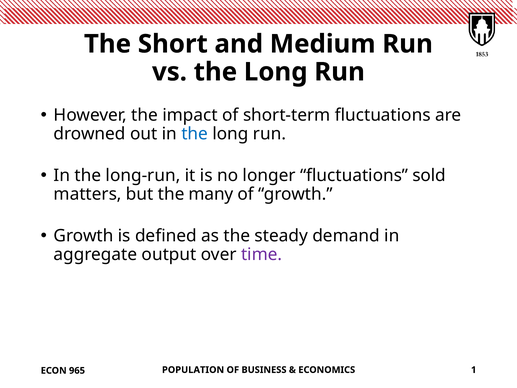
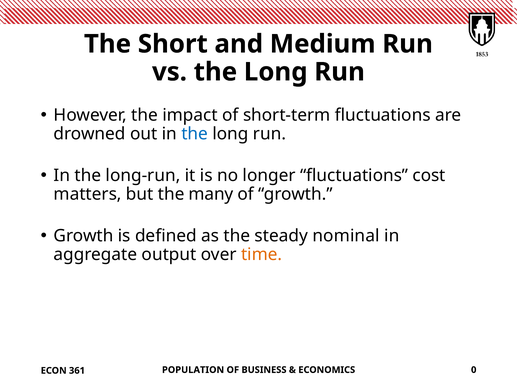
sold: sold -> cost (429, 175)
demand: demand -> nominal (346, 236)
time colour: purple -> orange (262, 254)
1: 1 -> 0 (474, 370)
965: 965 -> 361 (77, 370)
